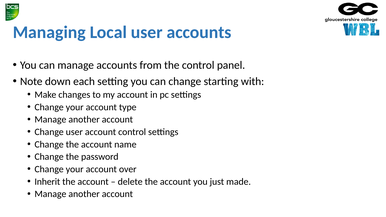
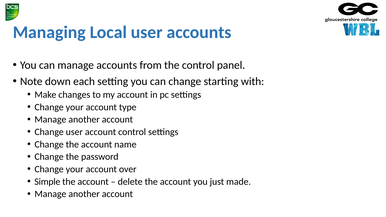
Inherit: Inherit -> Simple (47, 182)
